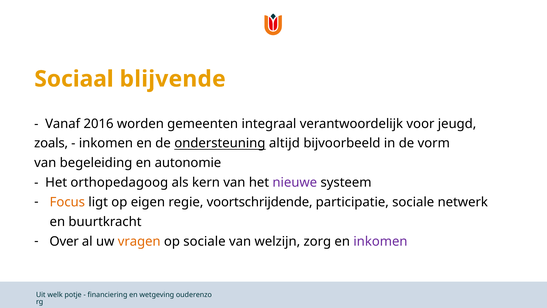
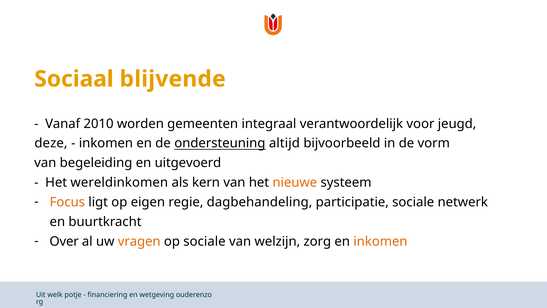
2016: 2016 -> 2010 (99, 124)
zoals: zoals -> deze (51, 143)
autonomie: autonomie -> uitgevoerd (188, 163)
orthopedagoog: orthopedagoog -> wereldinkomen (119, 182)
nieuwe colour: purple -> orange (295, 182)
voortschrijdende: voortschrijdende -> dagbehandeling (260, 202)
inkomen colour: purple -> orange (380, 241)
